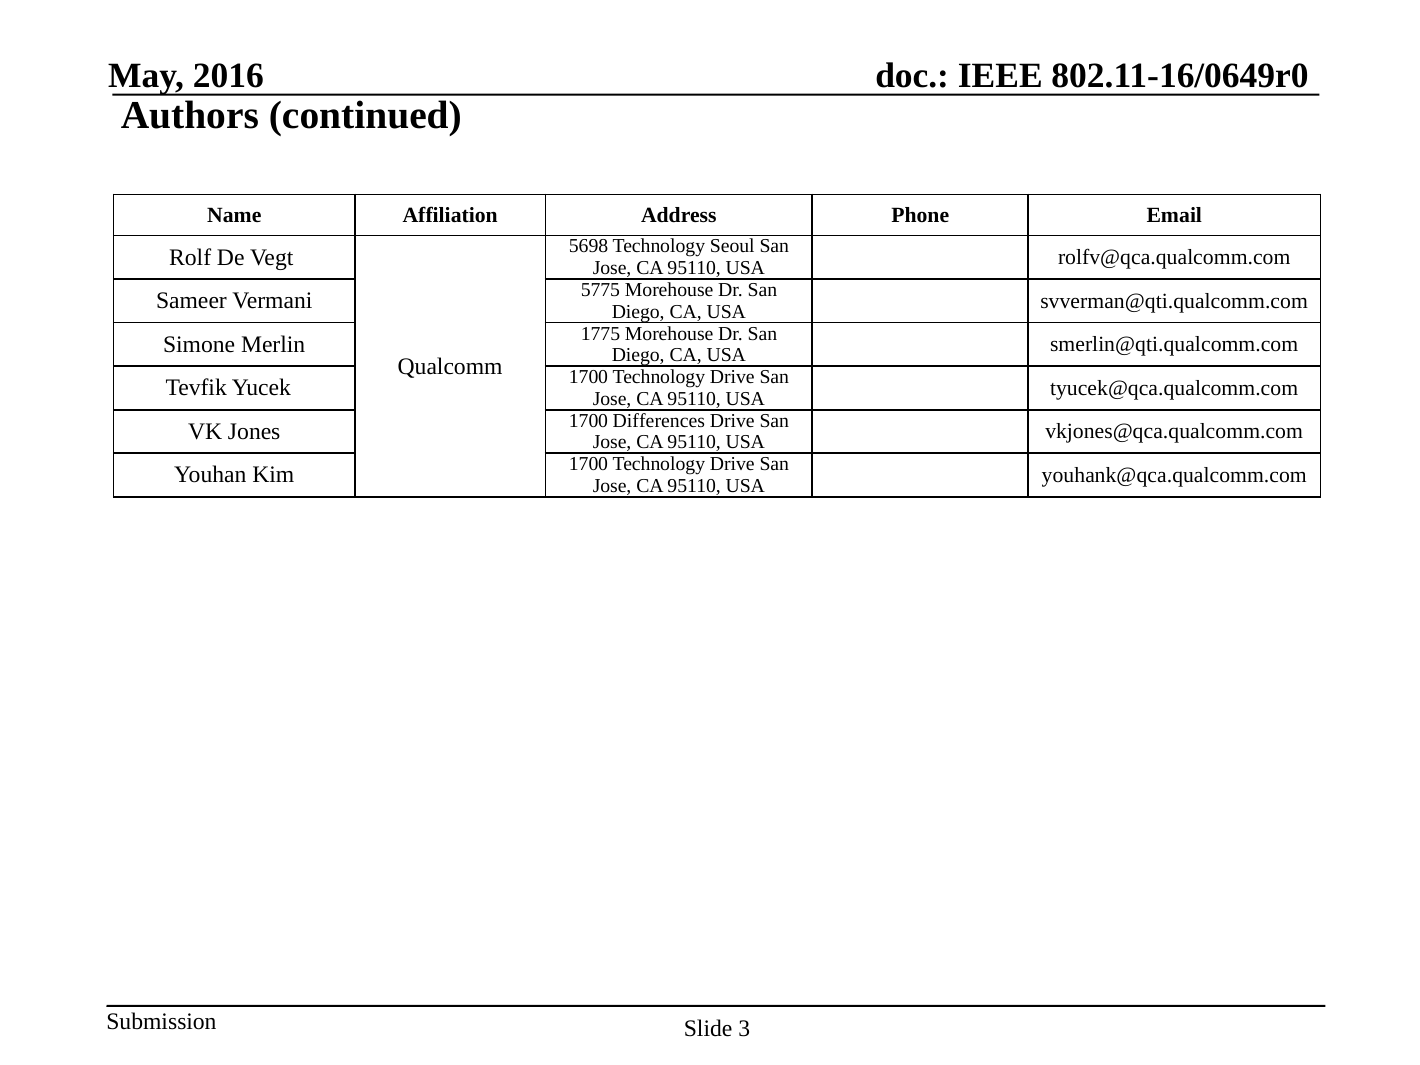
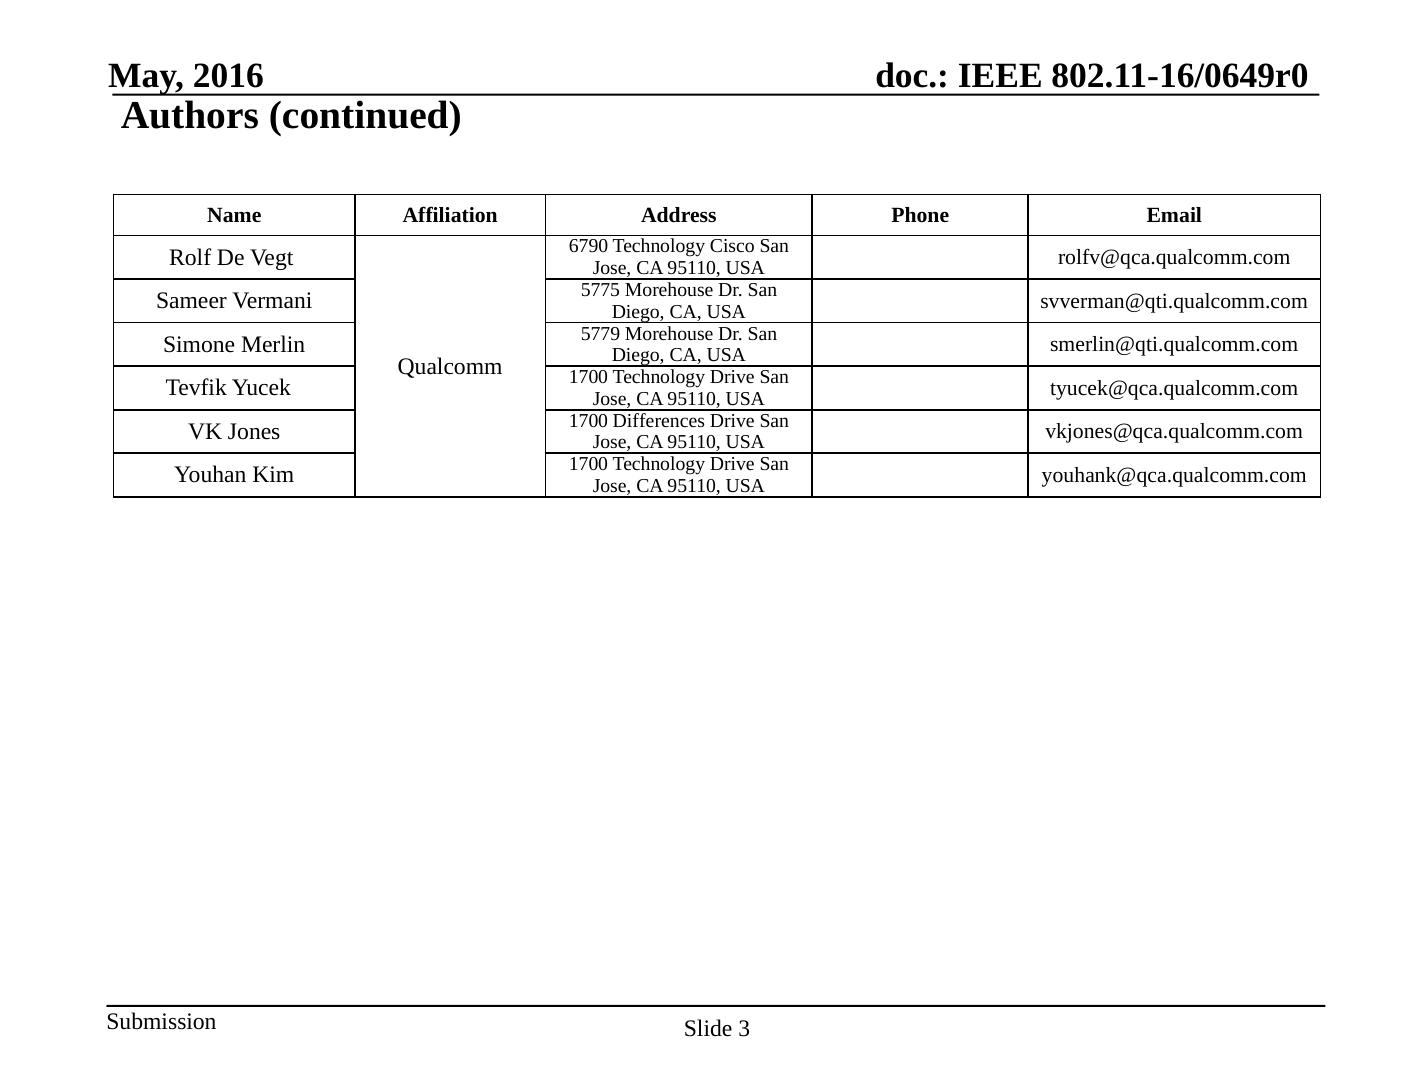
5698: 5698 -> 6790 (589, 246)
Seoul: Seoul -> Cisco (732, 246)
1775: 1775 -> 5779 (600, 334)
